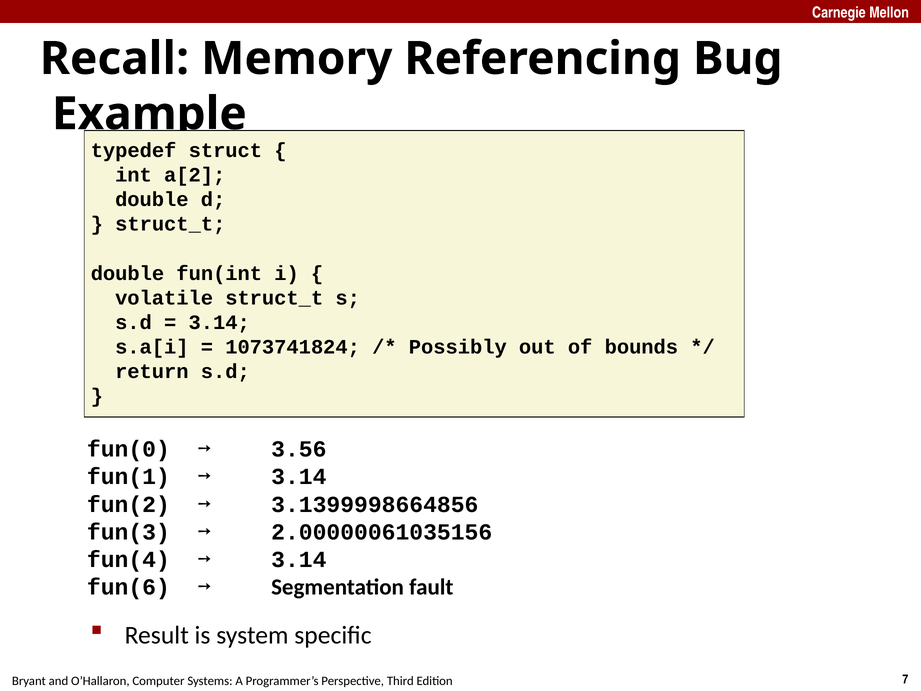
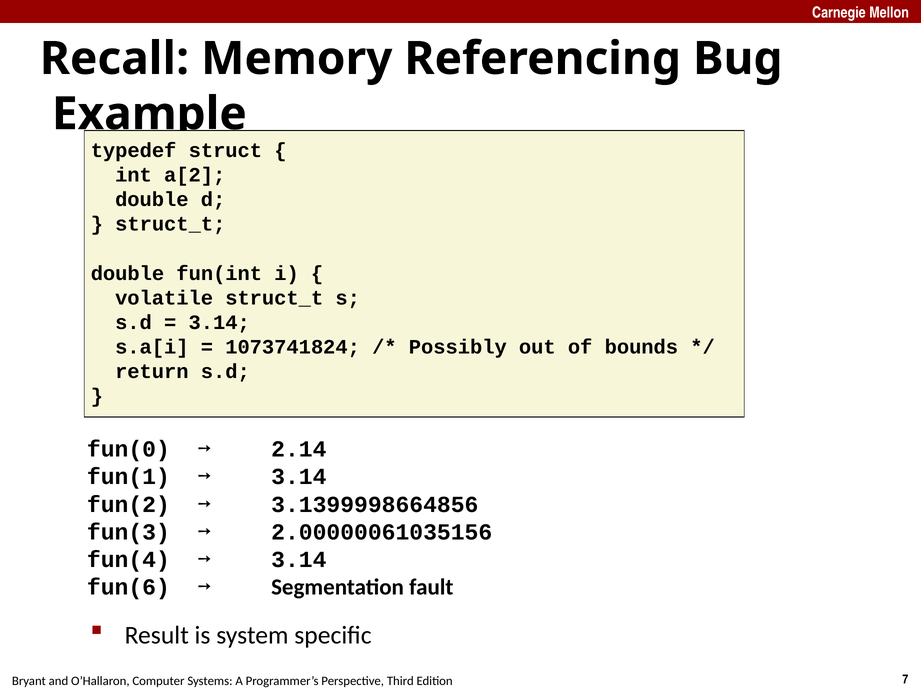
3.56: 3.56 -> 2.14 (299, 449)
